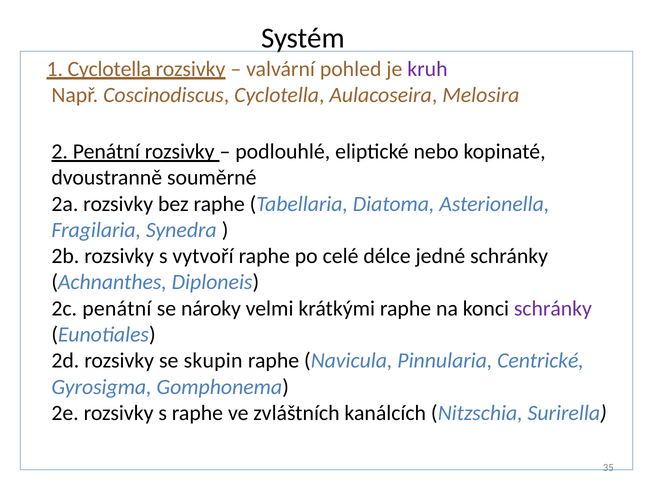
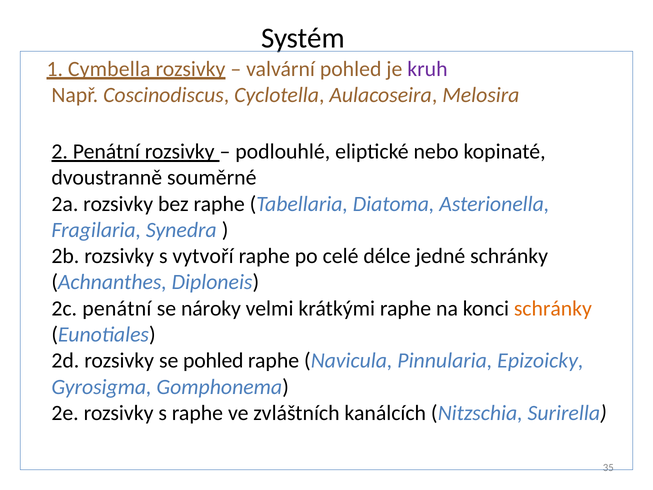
1 Cyclotella: Cyclotella -> Cymbella (109, 69)
schránky colour: purple -> orange (553, 308)
se skupin: skupin -> pohled (213, 361)
Centrické: Centrické -> Epizoicky (540, 361)
